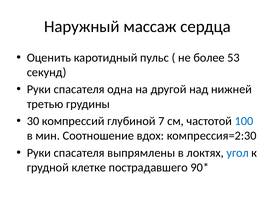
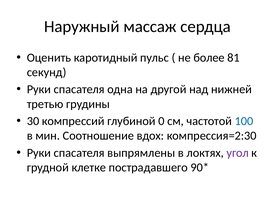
53: 53 -> 81 (234, 58)
7: 7 -> 0 (161, 121)
угол colour: blue -> purple (238, 153)
